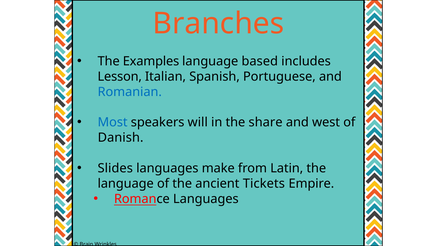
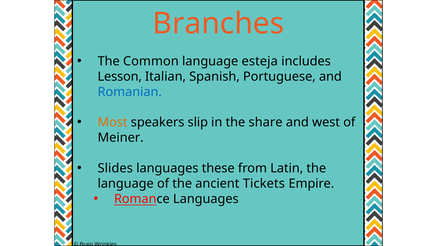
Examples: Examples -> Common (151, 61)
based: based -> esteja (260, 61)
Most colour: blue -> orange (113, 122)
will: will -> slip (198, 122)
Danish: Danish -> Meiner (121, 138)
make: make -> these (218, 168)
